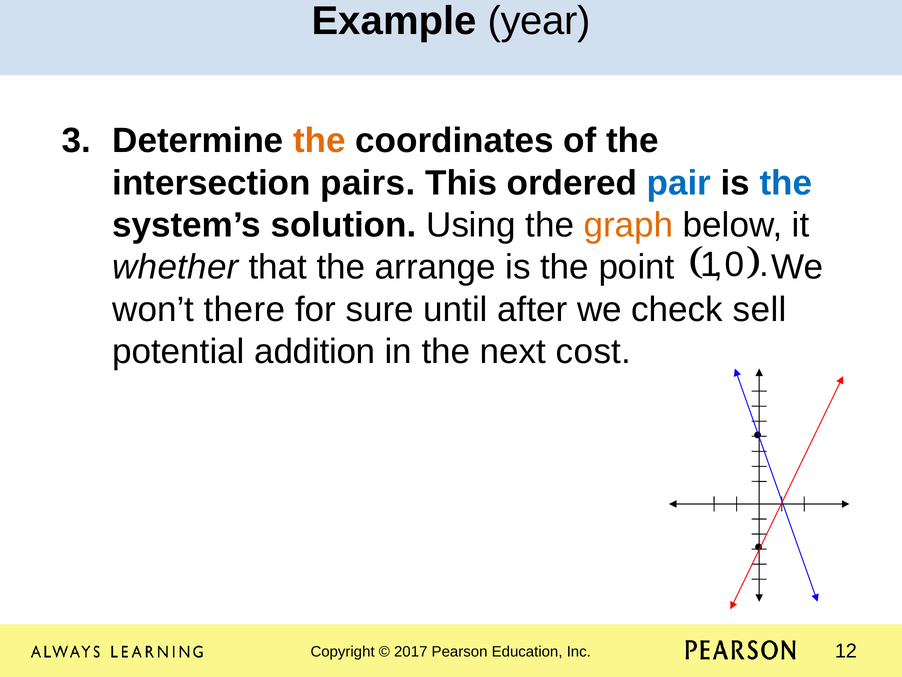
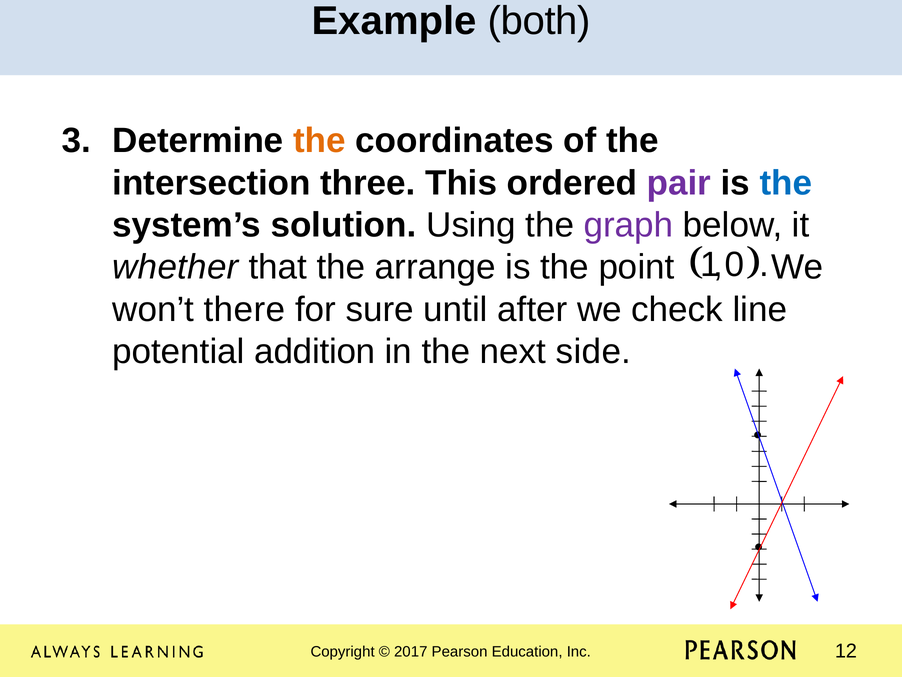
year: year -> both (539, 21)
pairs: pairs -> three (368, 183)
pair colour: blue -> purple (679, 183)
graph colour: orange -> purple (629, 225)
sell: sell -> line (760, 309)
cost: cost -> side (593, 351)
